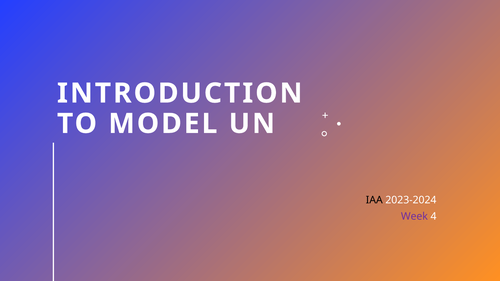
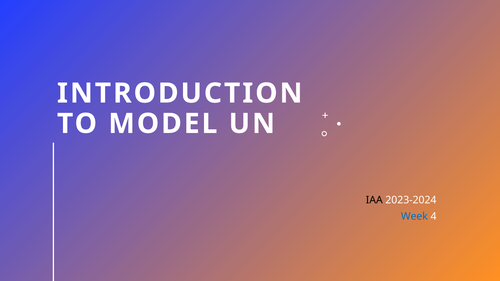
Week colour: purple -> blue (414, 217)
